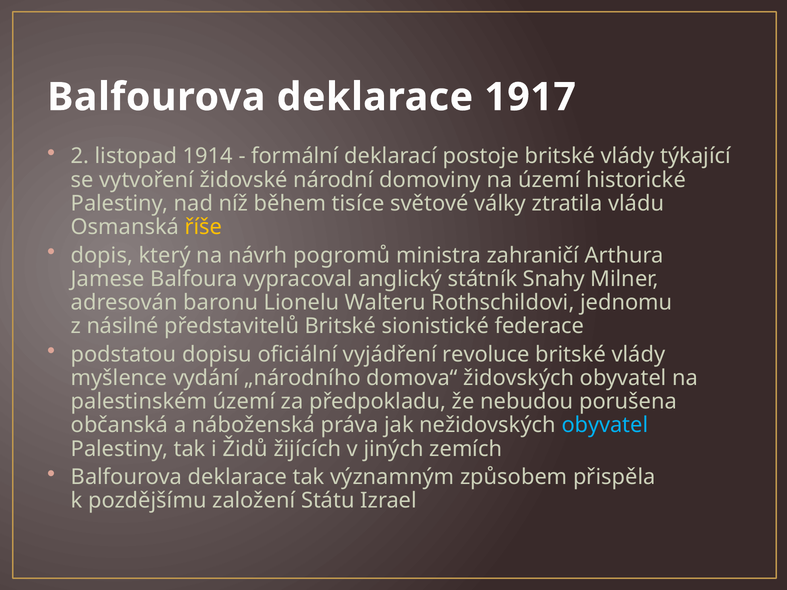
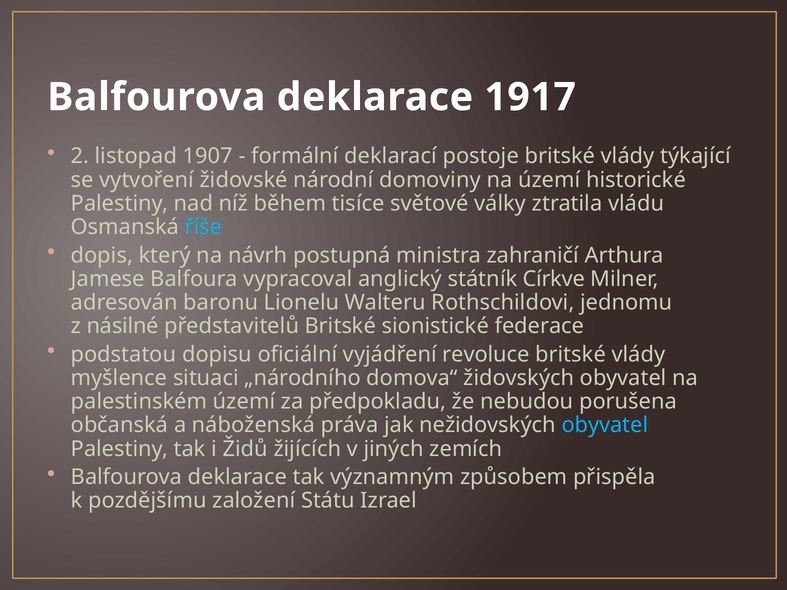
1914: 1914 -> 1907 (208, 156)
říše colour: yellow -> light blue (204, 227)
pogromů: pogromů -> postupná (342, 255)
Snahy: Snahy -> Církve (554, 279)
vydání: vydání -> situaci (206, 378)
